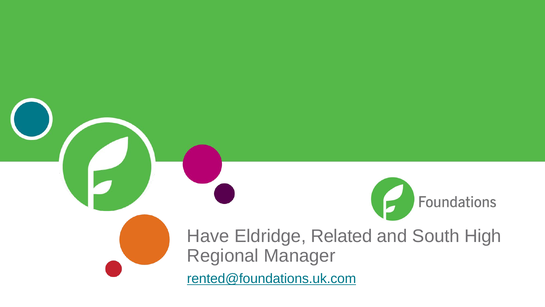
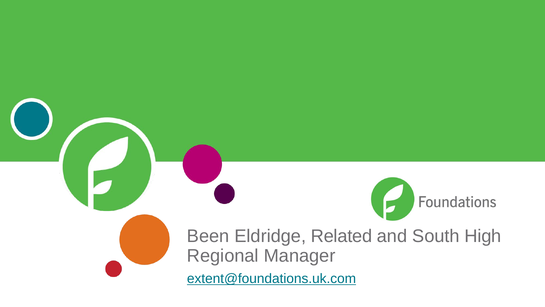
Have: Have -> Been (208, 236)
rented@foundations.uk.com: rented@foundations.uk.com -> extent@foundations.uk.com (272, 278)
